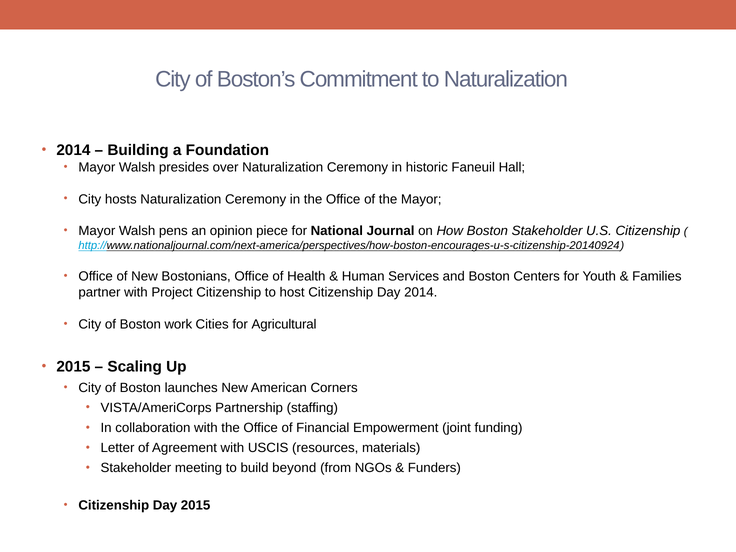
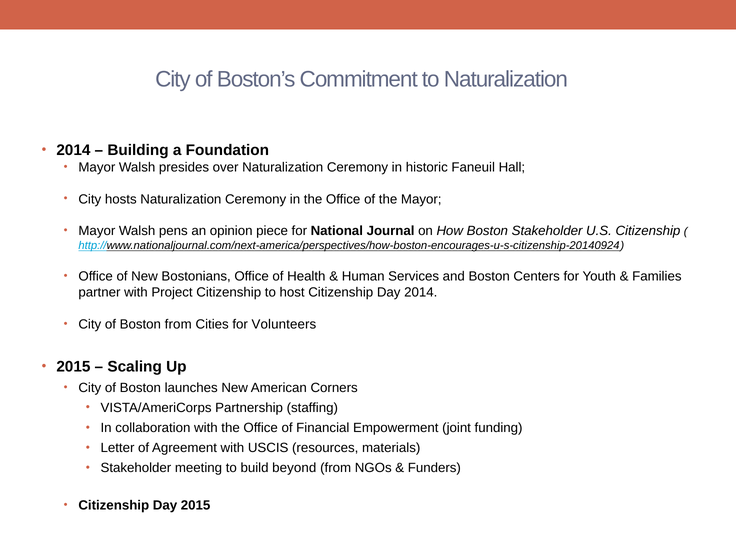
Boston work: work -> from (178, 324)
Agricultural: Agricultural -> Volunteers (284, 324)
